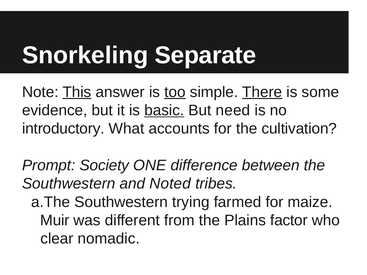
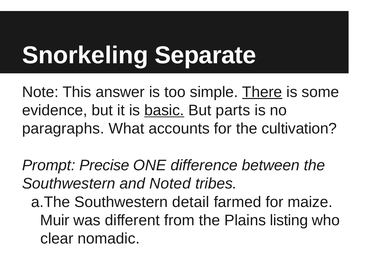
This underline: present -> none (77, 92)
too underline: present -> none (175, 92)
need: need -> parts (233, 110)
introductory: introductory -> paragraphs (63, 129)
Society: Society -> Precise (104, 165)
trying: trying -> detail (191, 202)
factor: factor -> listing (289, 221)
